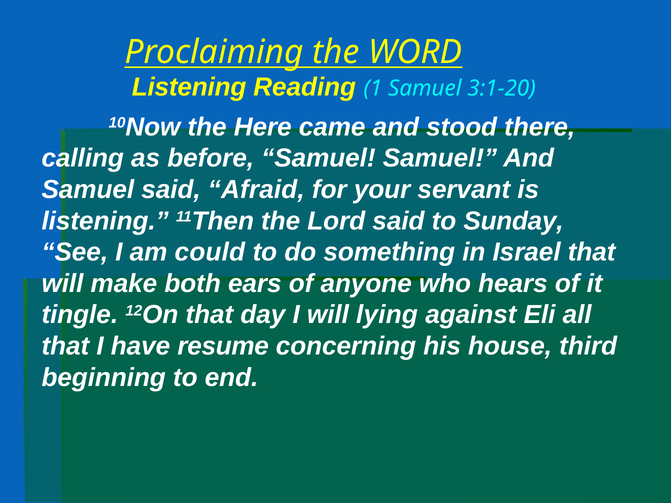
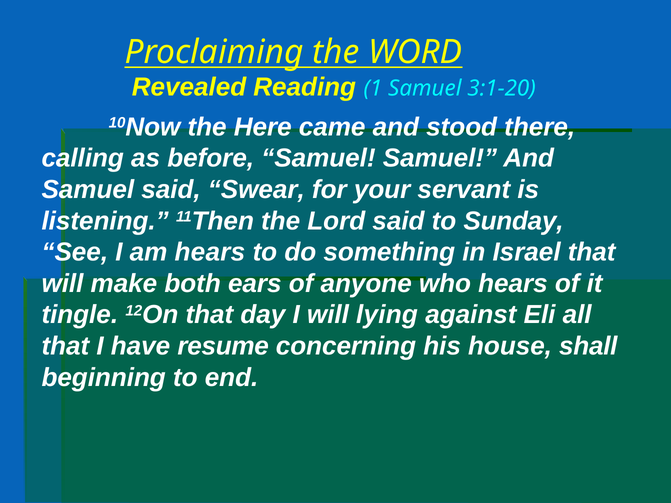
Listening: Listening -> Revealed (189, 87)
Afraid: Afraid -> Swear (256, 190)
am could: could -> hears (210, 252)
third: third -> shall (588, 346)
